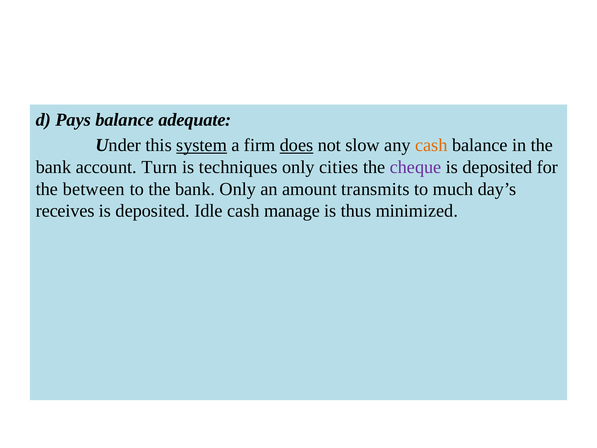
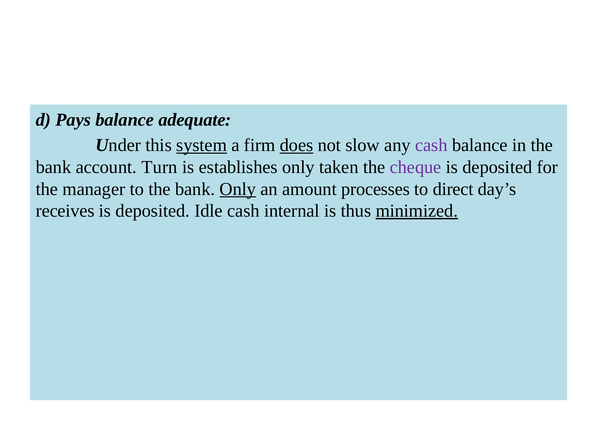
cash colour: orange -> purple (431, 145)
techniques: techniques -> establishes (238, 167)
cities: cities -> taken (339, 167)
between: between -> manager (94, 189)
Only underline: none -> present (238, 189)
transmits: transmits -> processes (376, 189)
much: much -> direct (453, 189)
manage: manage -> internal (292, 211)
minimized underline: none -> present (417, 211)
